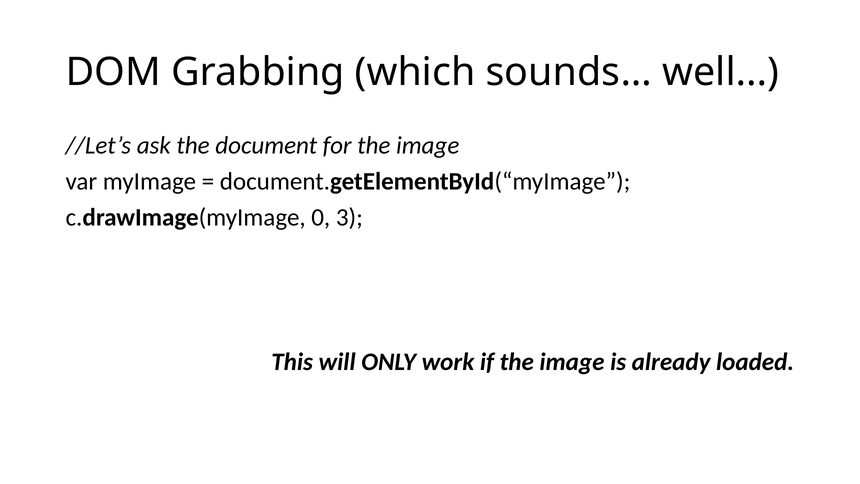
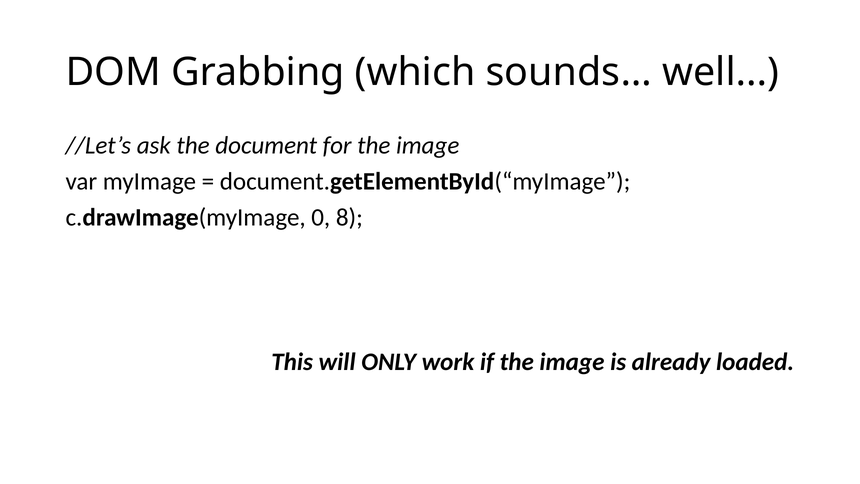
3: 3 -> 8 (349, 218)
